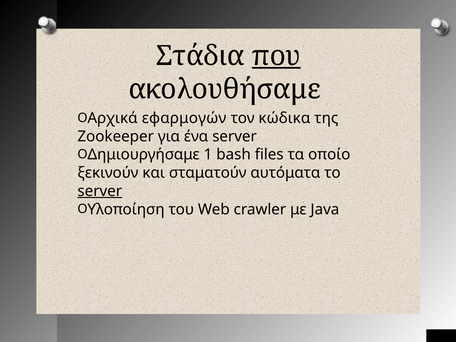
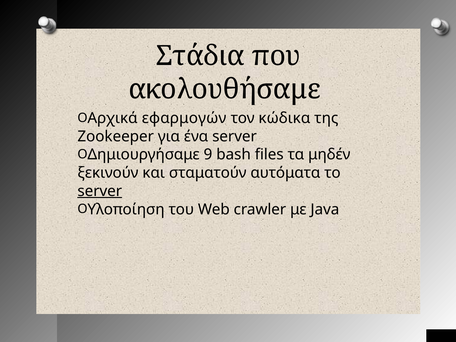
που underline: present -> none (276, 56)
1: 1 -> 9 (208, 155)
οποίο: οποίο -> μηδέν (329, 155)
